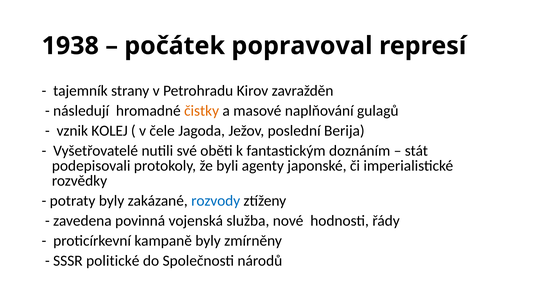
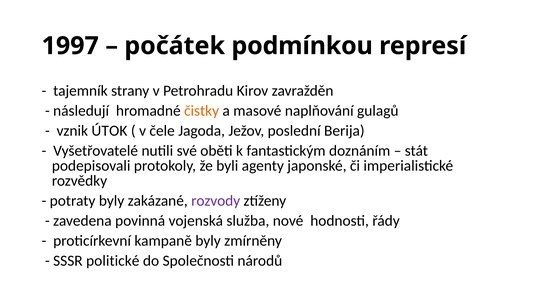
1938: 1938 -> 1997 (70, 46)
popravoval: popravoval -> podmínkou (302, 46)
KOLEJ: KOLEJ -> ÚTOK (109, 131)
rozvody colour: blue -> purple (216, 201)
